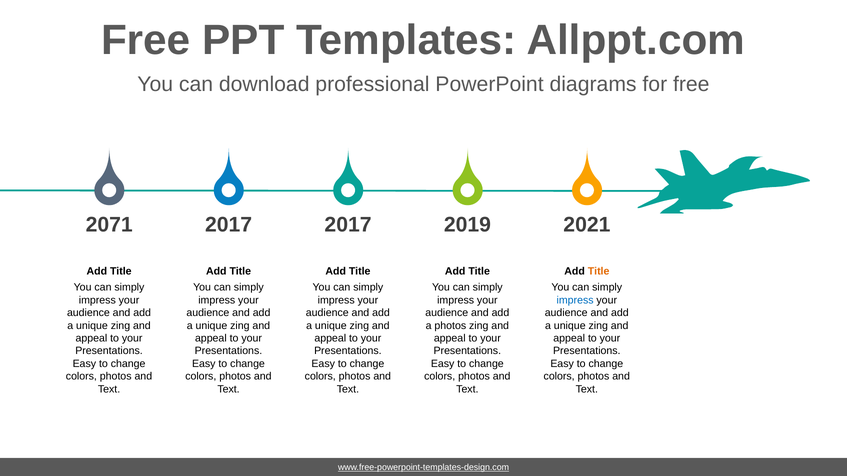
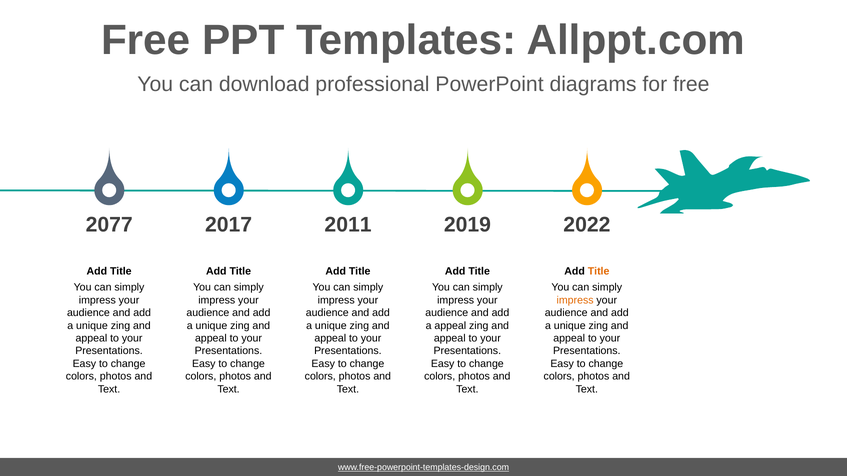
2071: 2071 -> 2077 (109, 225)
2017 2017: 2017 -> 2011 (348, 225)
2021: 2021 -> 2022 (587, 225)
impress colour: blue -> orange (575, 300)
a photos: photos -> appeal (450, 326)
